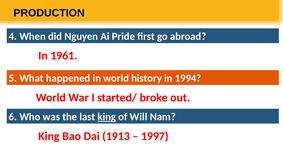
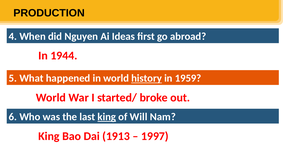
Pride: Pride -> Ideas (123, 37)
1961: 1961 -> 1944 (64, 56)
history underline: none -> present (147, 78)
1994: 1994 -> 1959 (188, 78)
